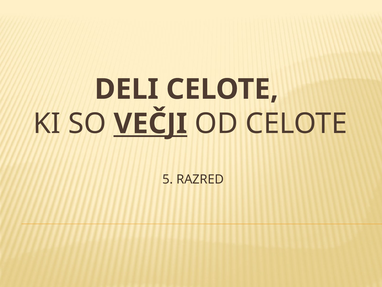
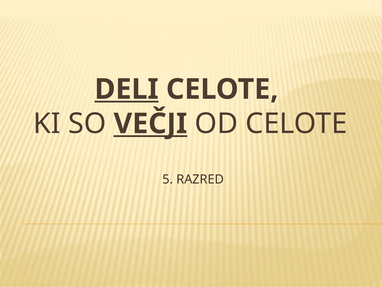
DELI underline: none -> present (127, 89)
